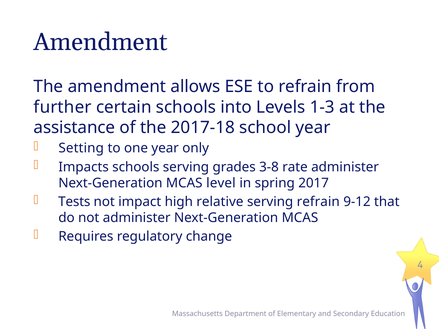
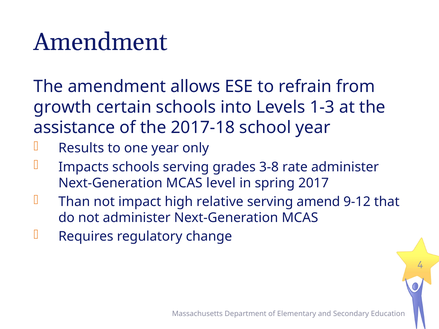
further: further -> growth (63, 107)
Setting: Setting -> Results (81, 148)
Tests: Tests -> Than (74, 202)
serving refrain: refrain -> amend (318, 202)
